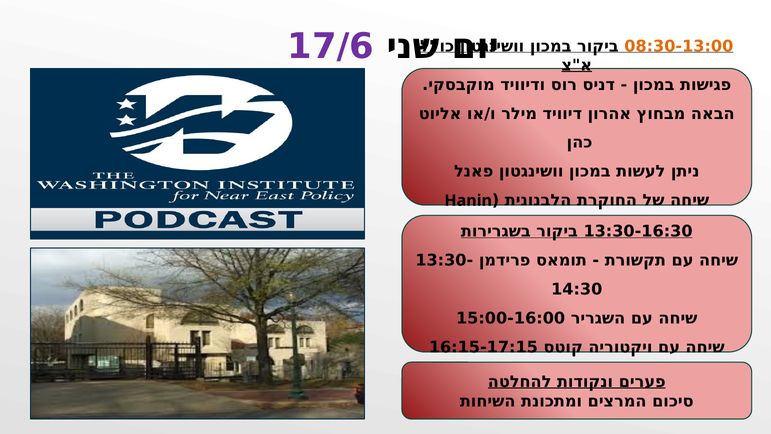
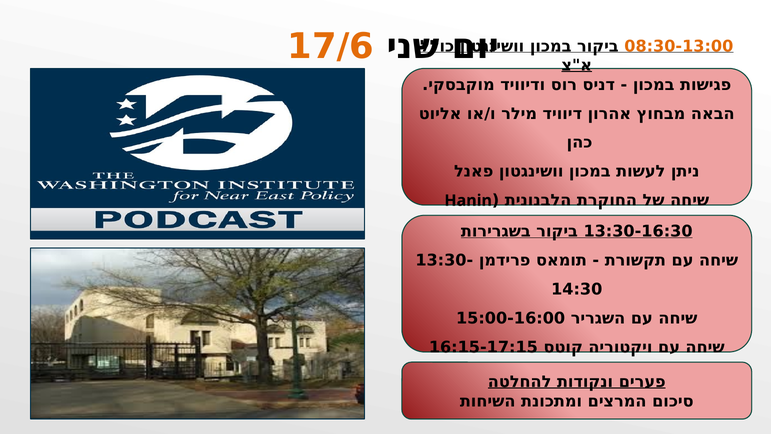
17/6 colour: purple -> orange (331, 47)
